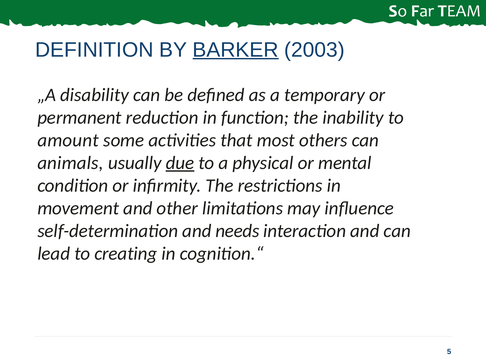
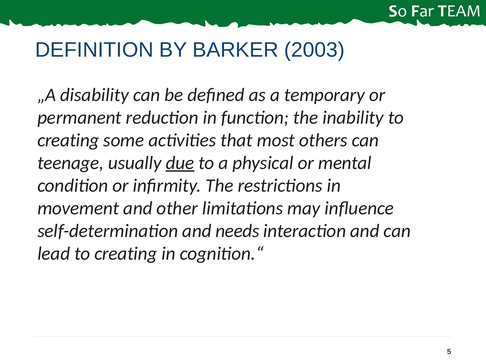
BARKER underline: present -> none (236, 50)
amount: amount -> creating (68, 140)
animals: animals -> teenage (71, 163)
